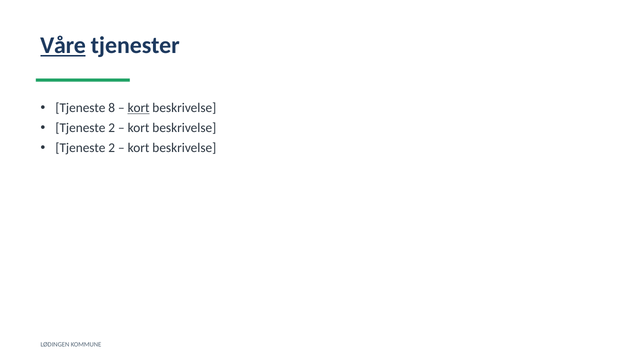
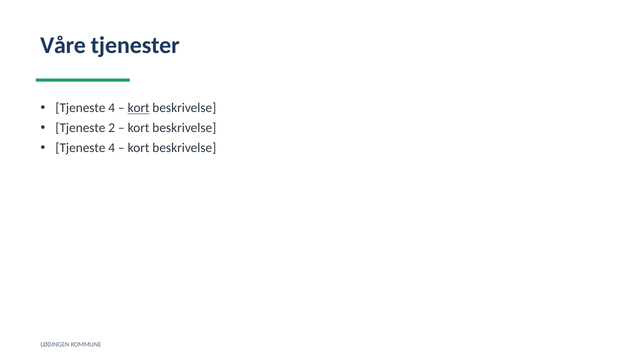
Våre underline: present -> none (63, 45)
8: 8 -> 4 (112, 108)
2: 2 -> 4 (112, 148)
